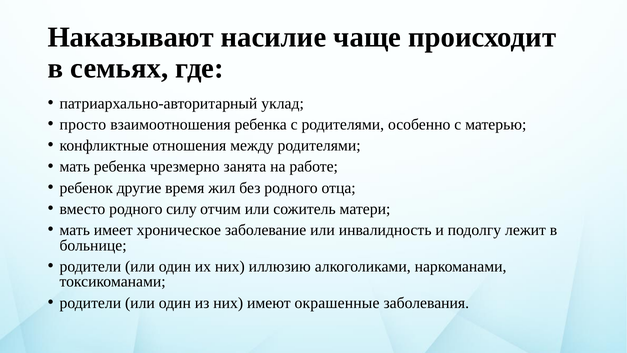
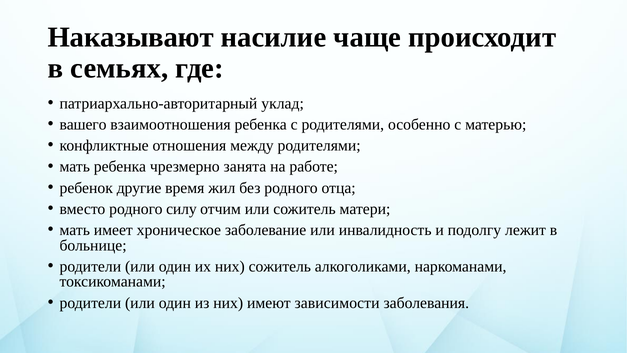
просто: просто -> вашего (83, 124)
них иллюзию: иллюзию -> сожитель (280, 266)
окрашенные: окрашенные -> зависимости (337, 303)
